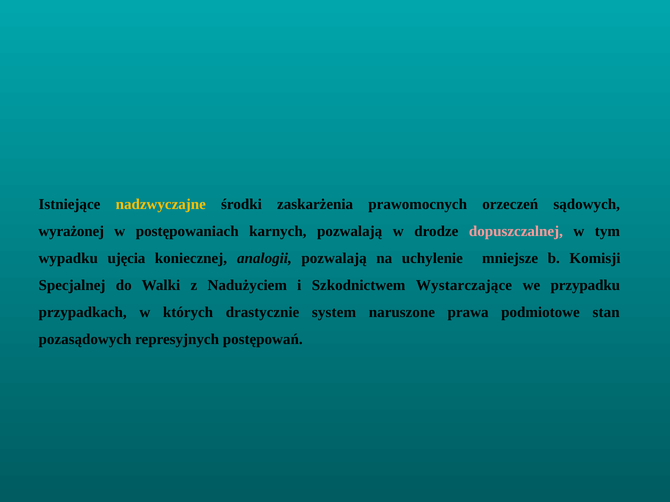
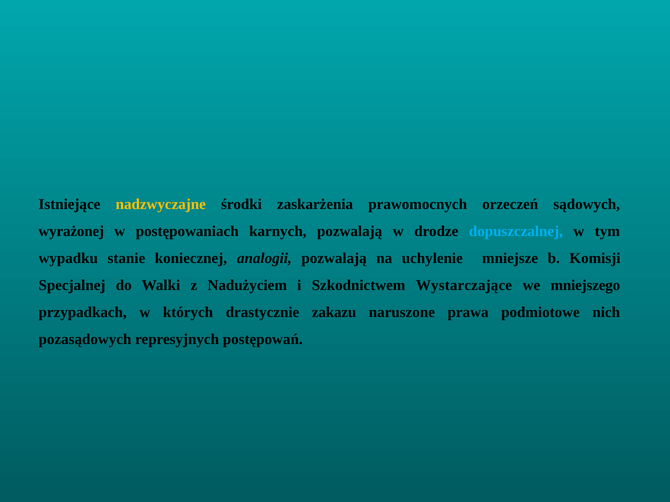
dopuszczalnej colour: pink -> light blue (516, 232)
ujęcia: ujęcia -> stanie (126, 259)
przypadku: przypadku -> mniejszego (585, 286)
system: system -> zakazu (334, 313)
stan: stan -> nich (606, 313)
